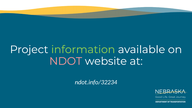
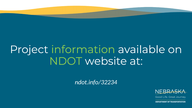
NDOT colour: pink -> light green (66, 61)
